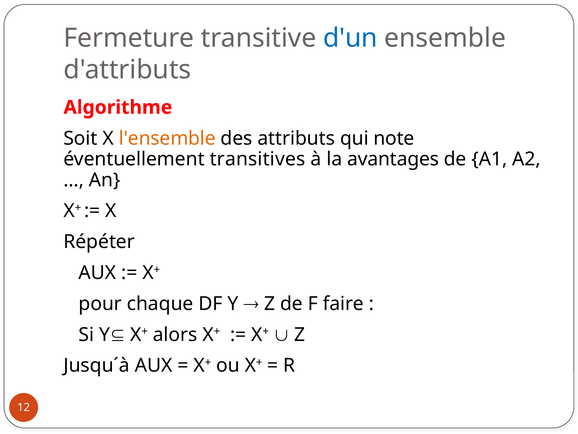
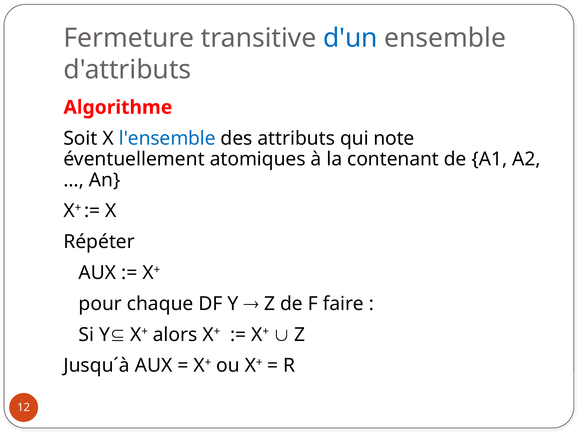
l'ensemble colour: orange -> blue (167, 138)
transitives: transitives -> atomiques (258, 159)
avantages: avantages -> contenant (393, 159)
